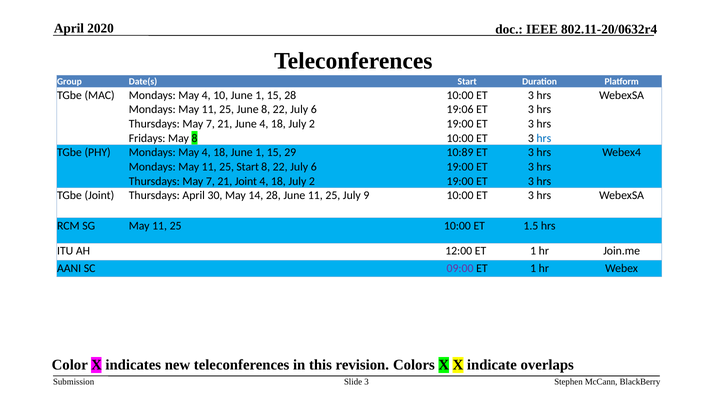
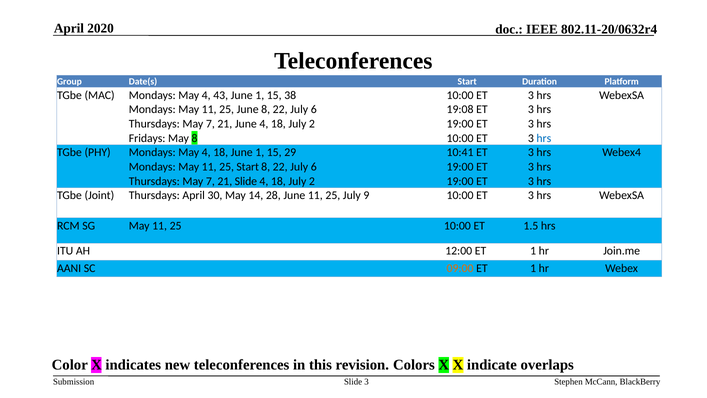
10: 10 -> 43 (221, 95)
15 28: 28 -> 38 (290, 95)
19:06: 19:06 -> 19:08 (460, 110)
10:89: 10:89 -> 10:41 (460, 152)
21 Joint: Joint -> Slide (246, 181)
09:00 colour: purple -> orange (460, 268)
